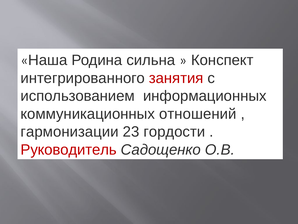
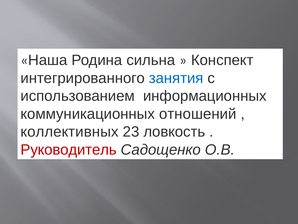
занятия colour: red -> blue (176, 78)
гармонизации: гармонизации -> коллективных (70, 132)
гордости: гордости -> ловкость (174, 132)
